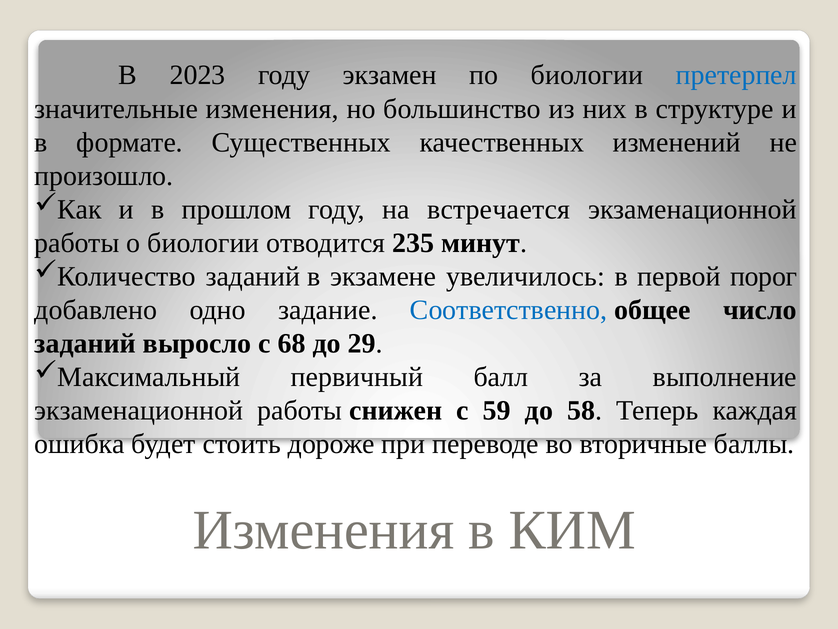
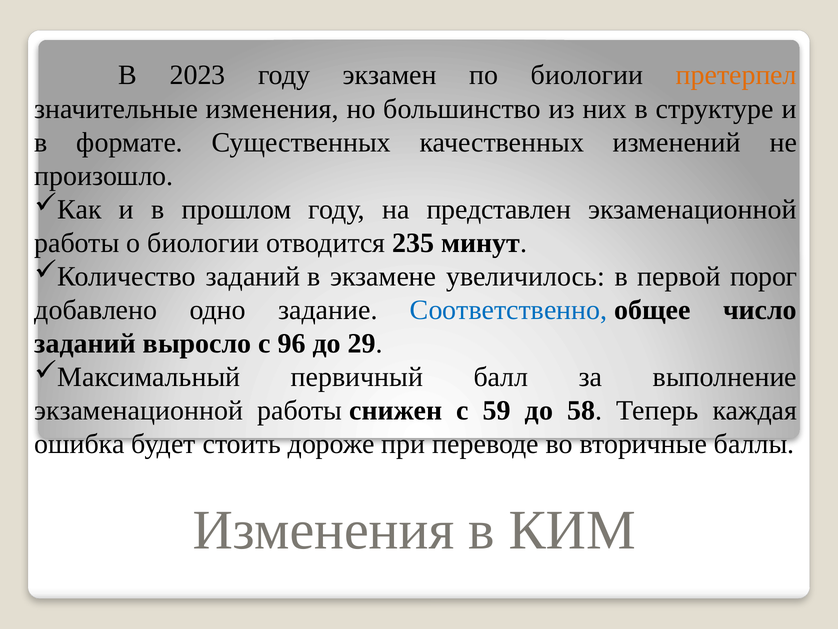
претерпел colour: blue -> orange (736, 75)
встречается: встречается -> представлен (499, 209)
68: 68 -> 96 (292, 343)
